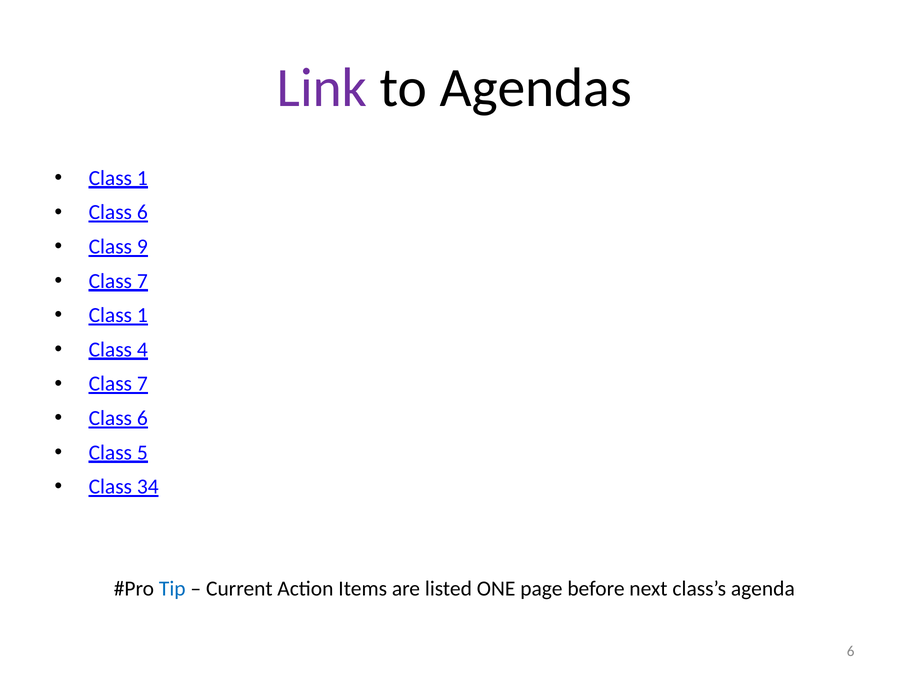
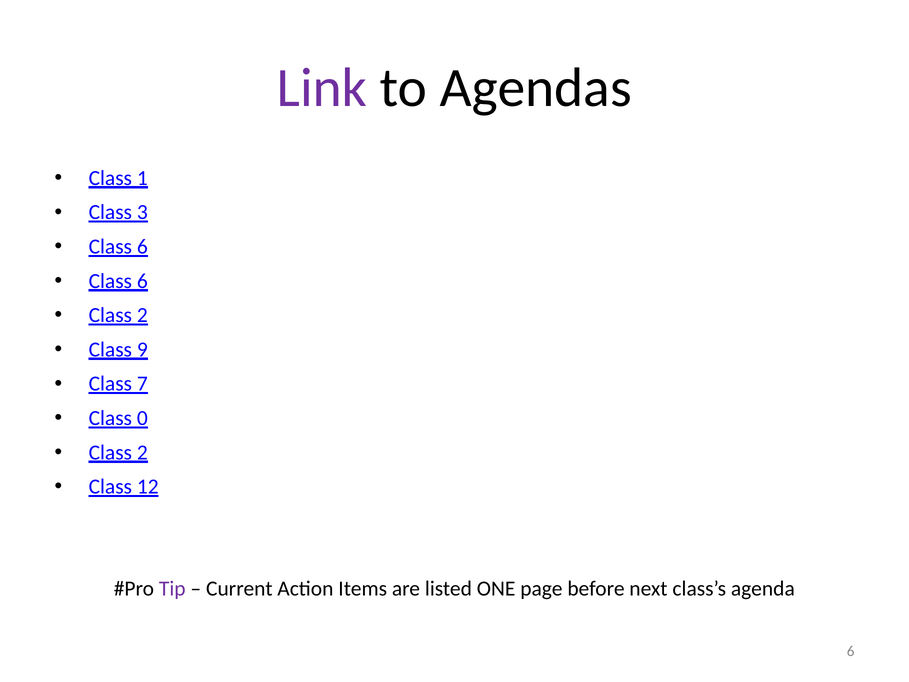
6: 6 -> 3 (142, 212)
9: 9 -> 6 (142, 247)
7: 7 -> 6 (142, 281)
1: 1 -> 2 (142, 315)
4: 4 -> 9 (142, 349)
6: 6 -> 0 (142, 418)
5: 5 -> 2 (142, 452)
34: 34 -> 12 (148, 487)
Tip colour: blue -> purple (172, 589)
